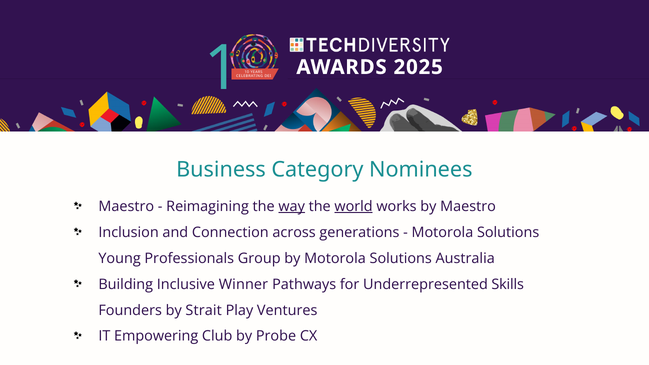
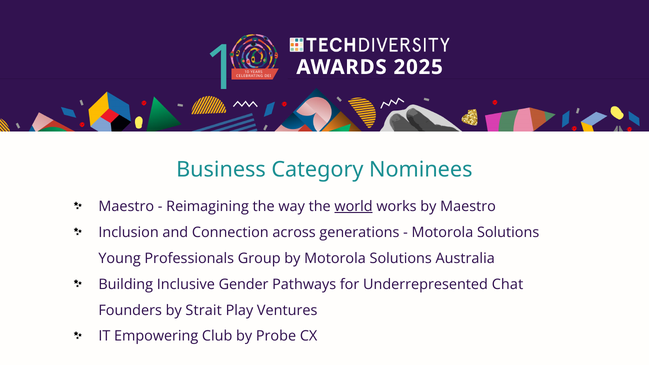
way underline: present -> none (292, 206)
Winner: Winner -> Gender (244, 284)
Skills: Skills -> Chat (508, 284)
